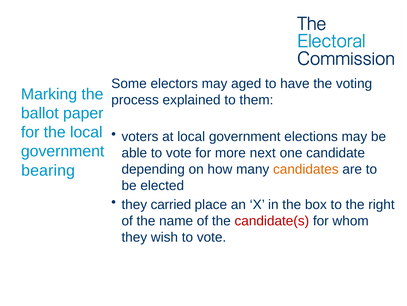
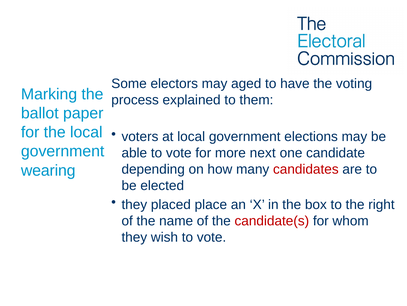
candidates colour: orange -> red (306, 169)
bearing: bearing -> wearing (48, 170)
carried: carried -> placed (171, 204)
